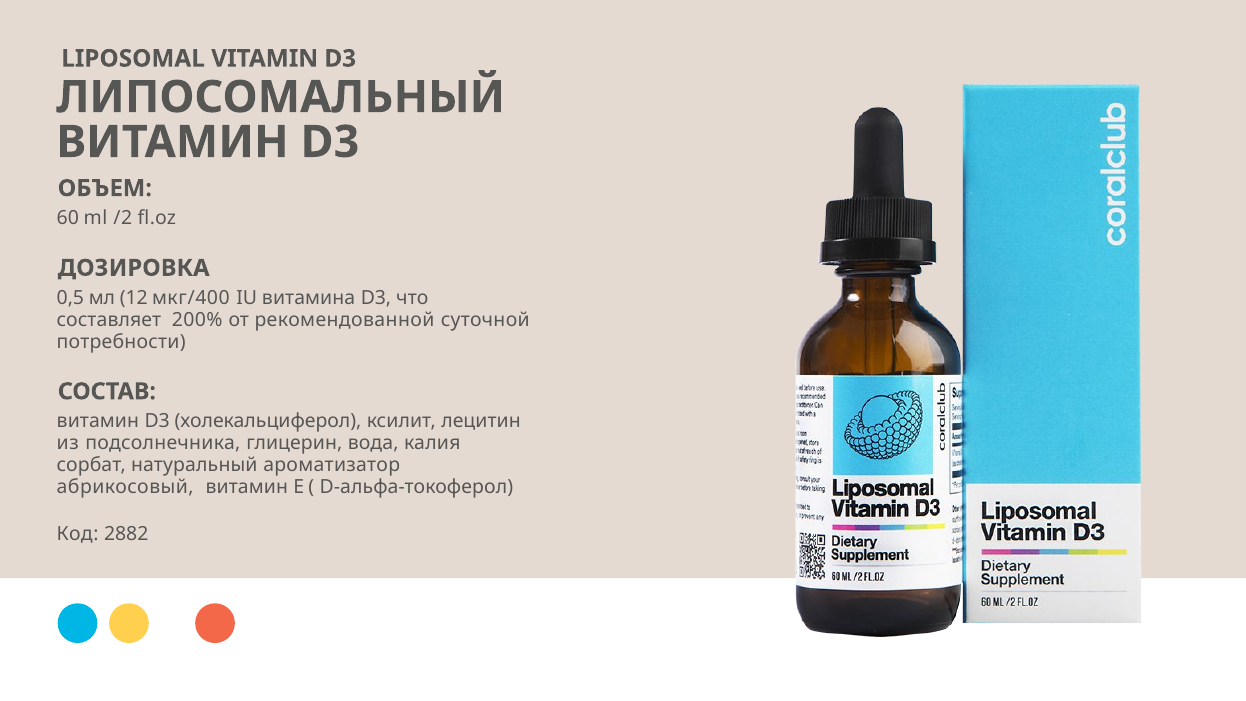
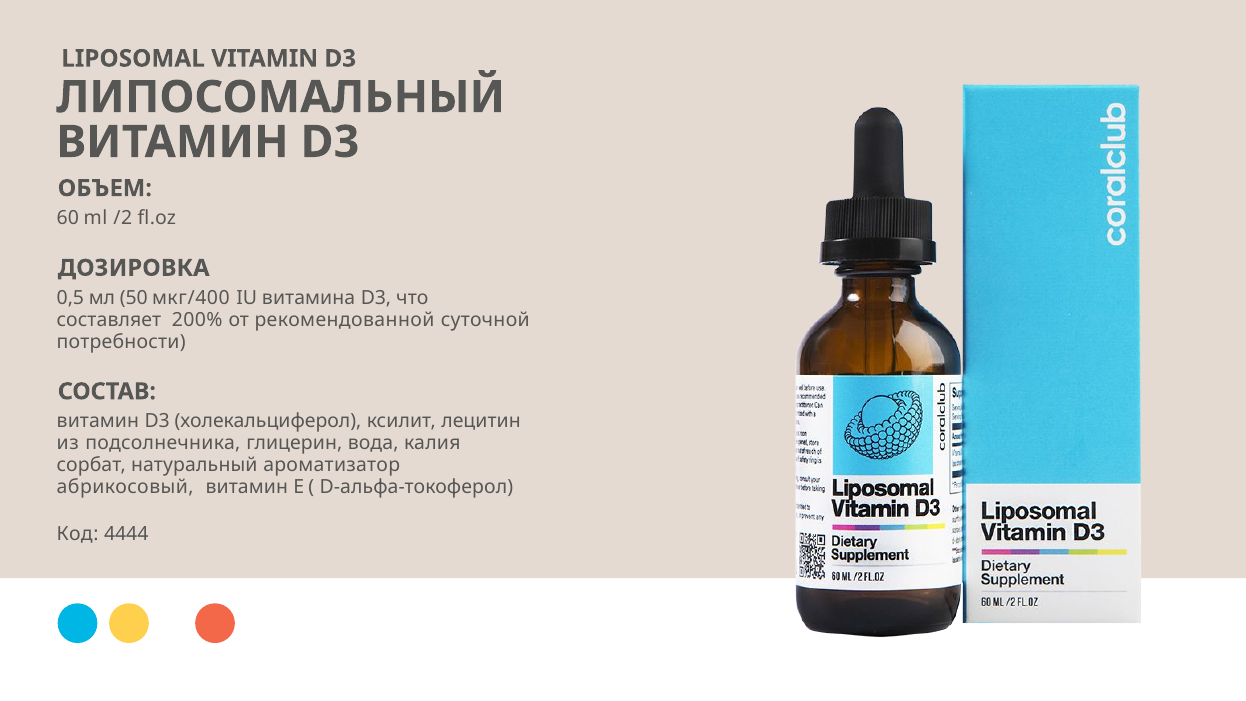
12: 12 -> 50 (134, 298)
2882: 2882 -> 4444 (126, 534)
